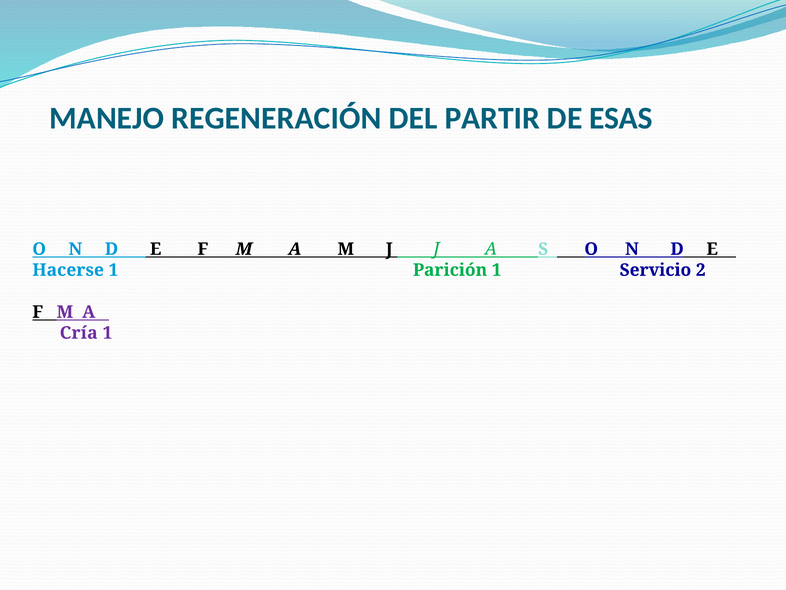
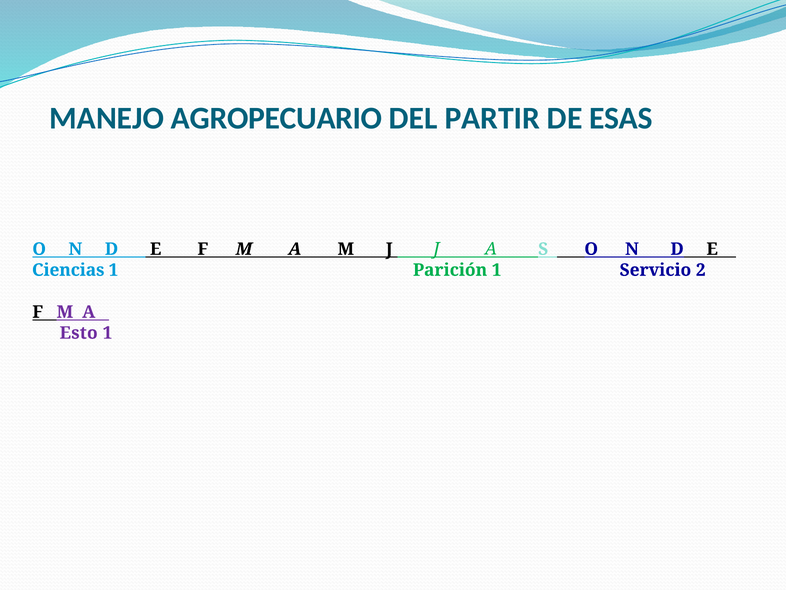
REGENERACIÓN: REGENERACIÓN -> AGROPECUARIO (277, 118)
Hacerse: Hacerse -> Ciencias (68, 270)
Cría: Cría -> Esto (79, 333)
